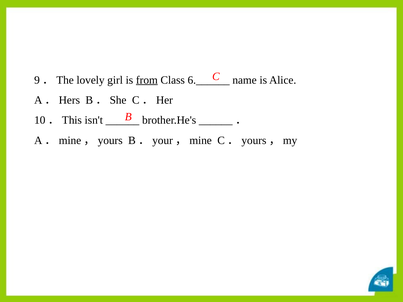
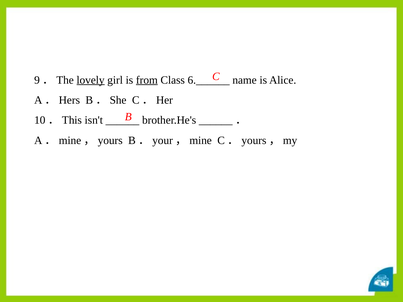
lovely underline: none -> present (91, 80)
